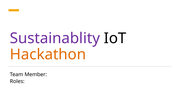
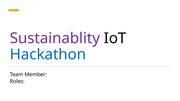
Hackathon colour: orange -> blue (48, 55)
